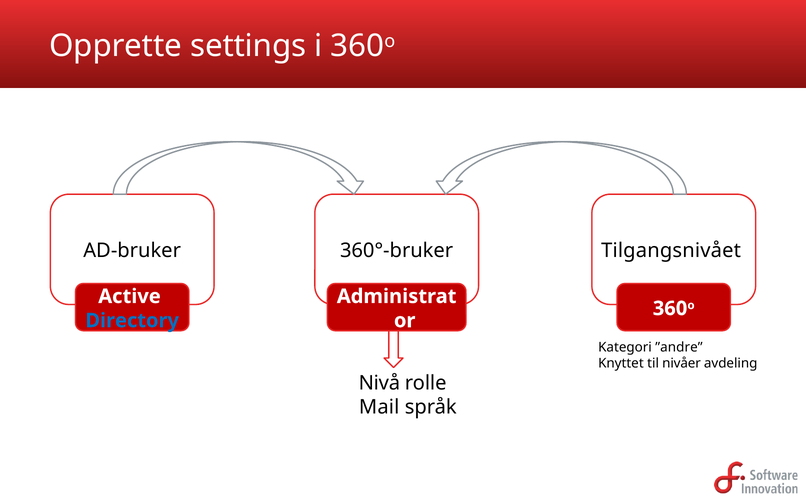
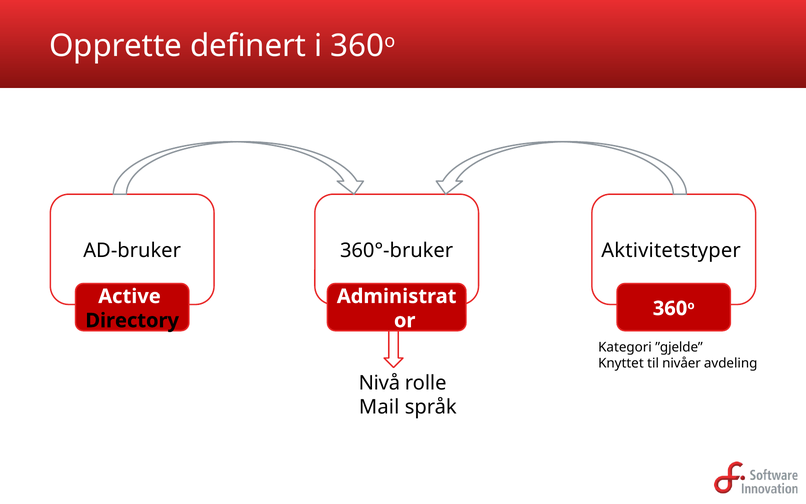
settings: settings -> definert (248, 46)
Tilgangsnivået: Tilgangsnivået -> Aktivitetstyper (671, 251)
Directory colour: blue -> black (132, 320)
”andre: ”andre -> ”gjelde (679, 347)
